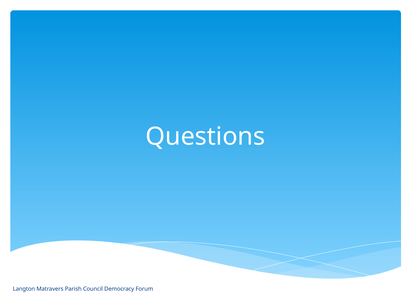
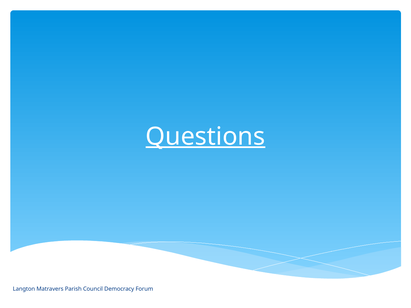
Questions underline: none -> present (205, 137)
